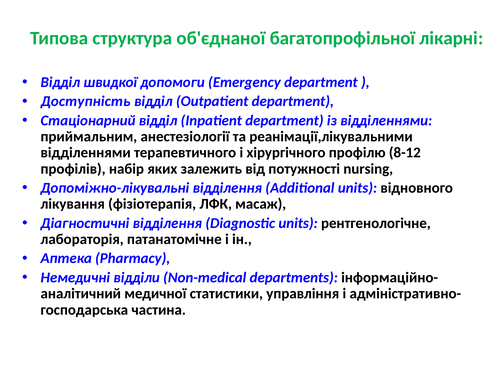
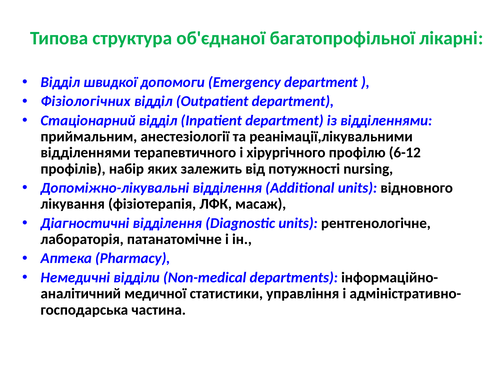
Доступність: Доступність -> Фізіологічних (86, 101)
8-12: 8-12 -> 6-12 (405, 153)
